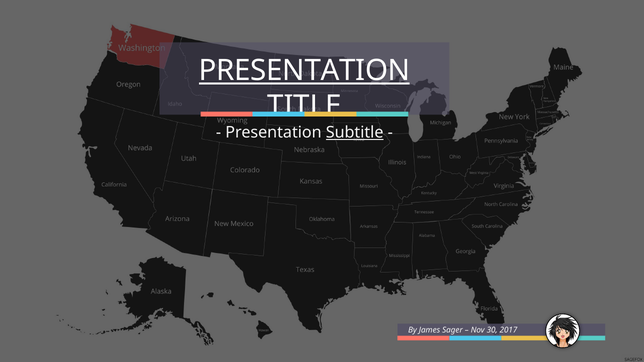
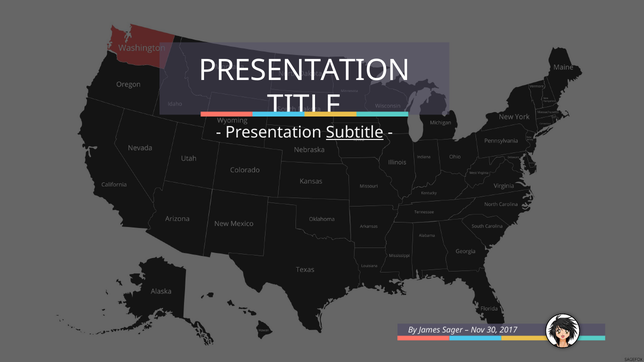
PRESENTATION underline: present -> none (305, 71)
